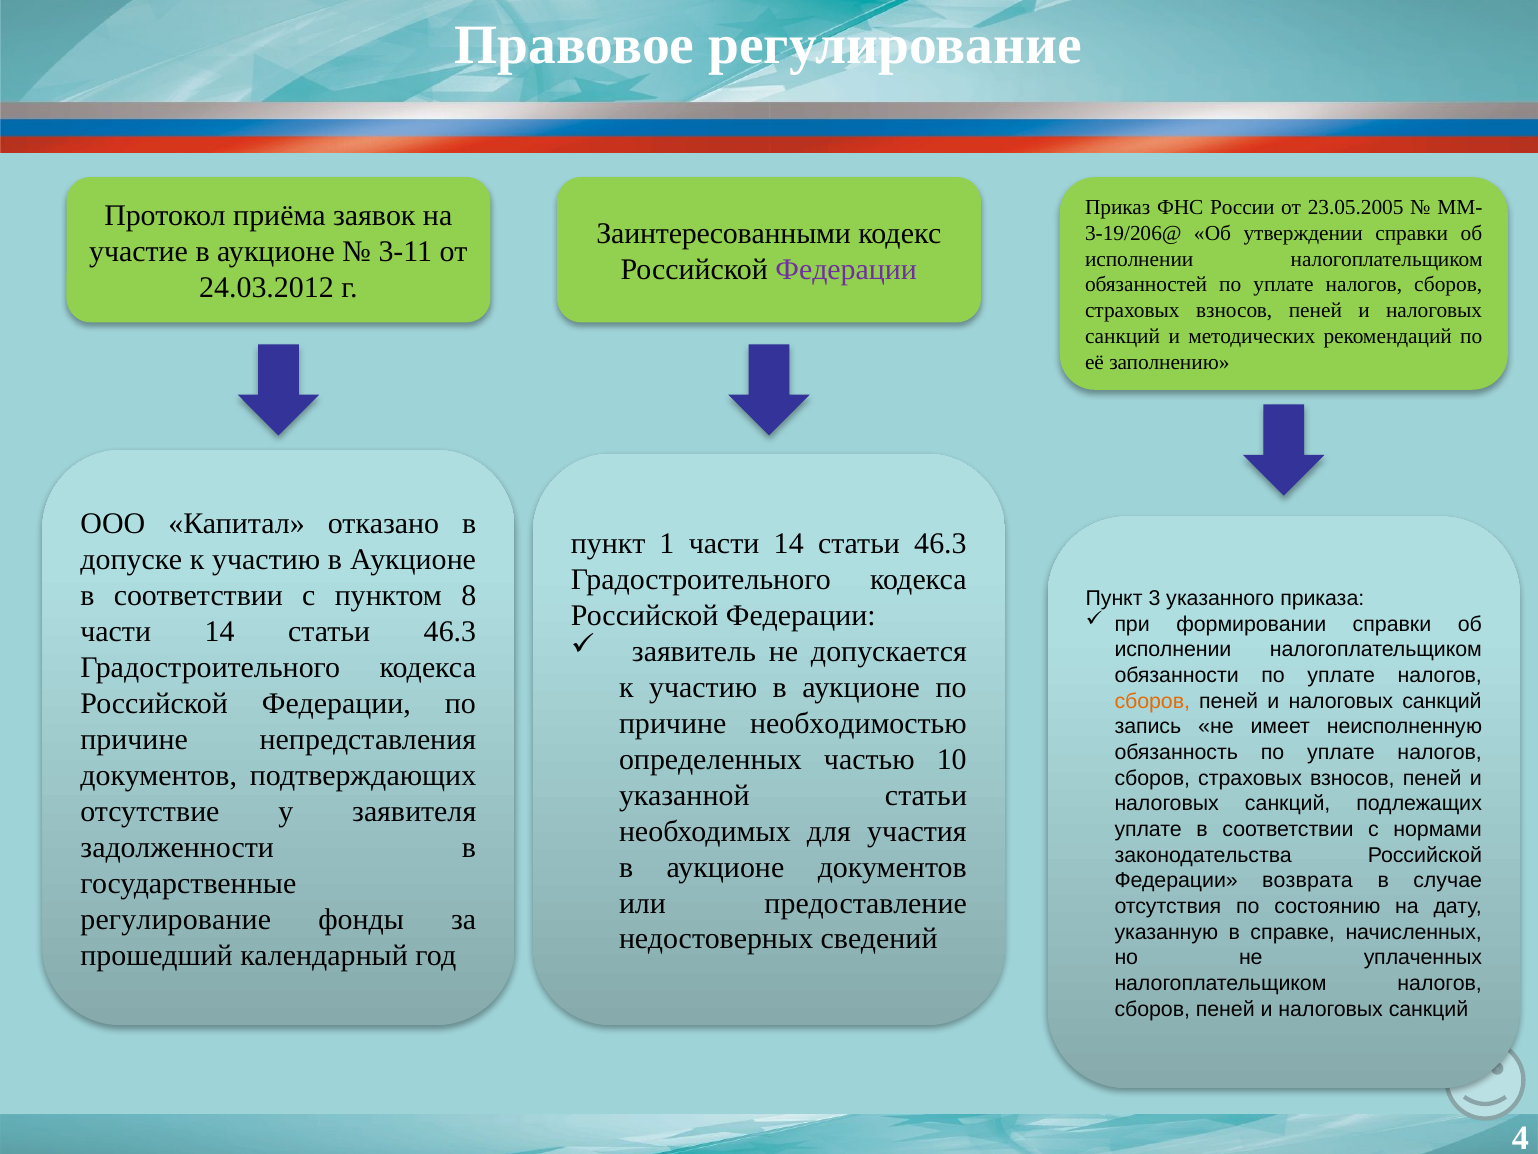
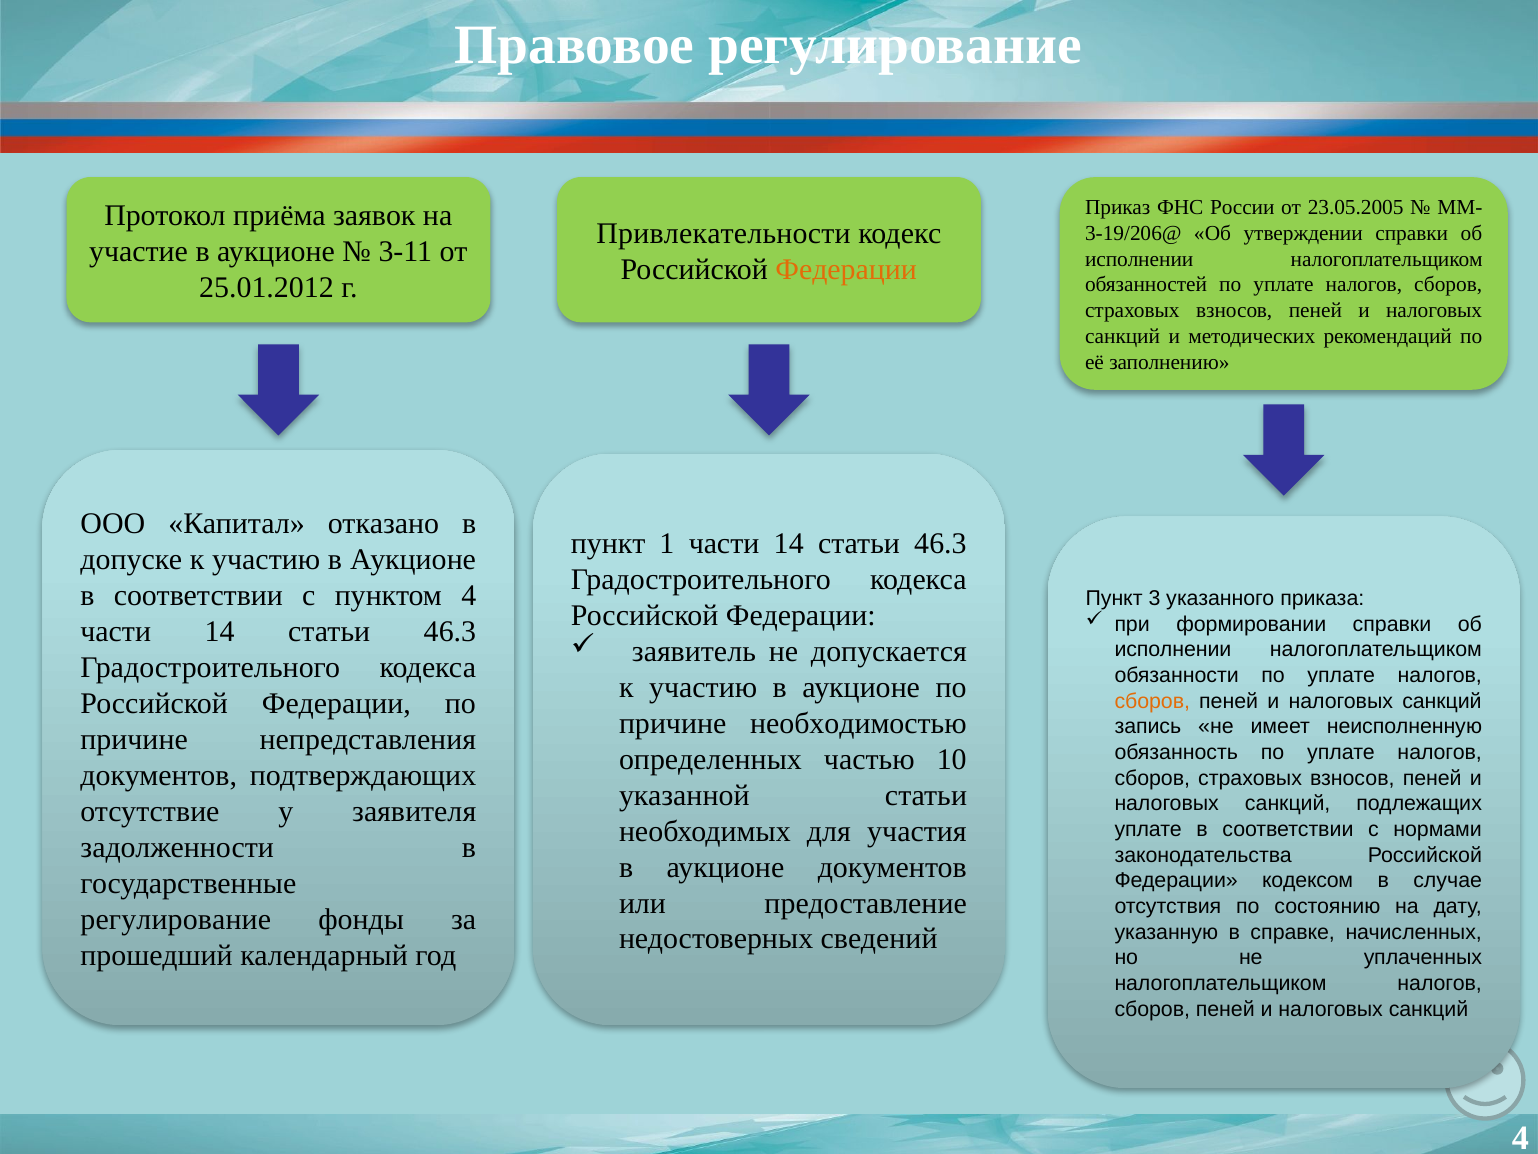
Заинтересованными: Заинтересованными -> Привлекательности (723, 234)
Федерации colour: purple -> orange (846, 270)
24.03.2012: 24.03.2012 -> 25.01.2012 (266, 288)
пунктом 8: 8 -> 4 (469, 596)
возврата: возврата -> кодексом (1308, 880)
